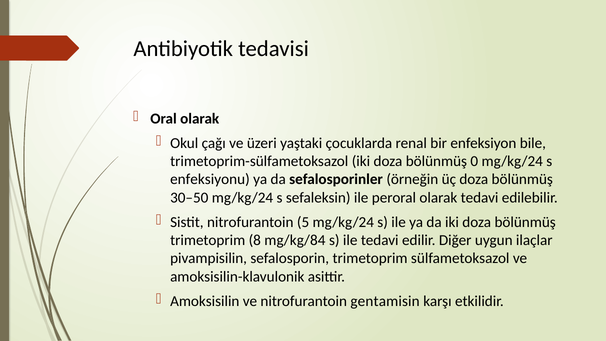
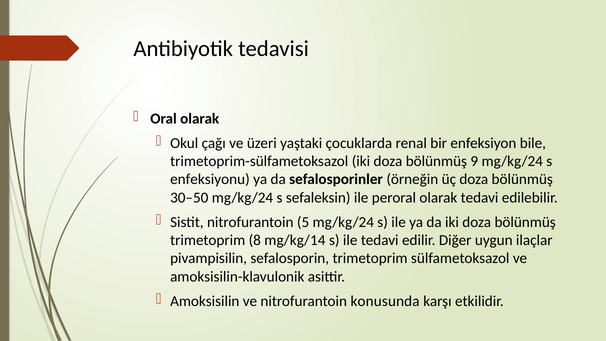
0: 0 -> 9 (474, 161)
mg/kg/84: mg/kg/84 -> mg/kg/14 (295, 240)
gentamisin: gentamisin -> konusunda (385, 301)
